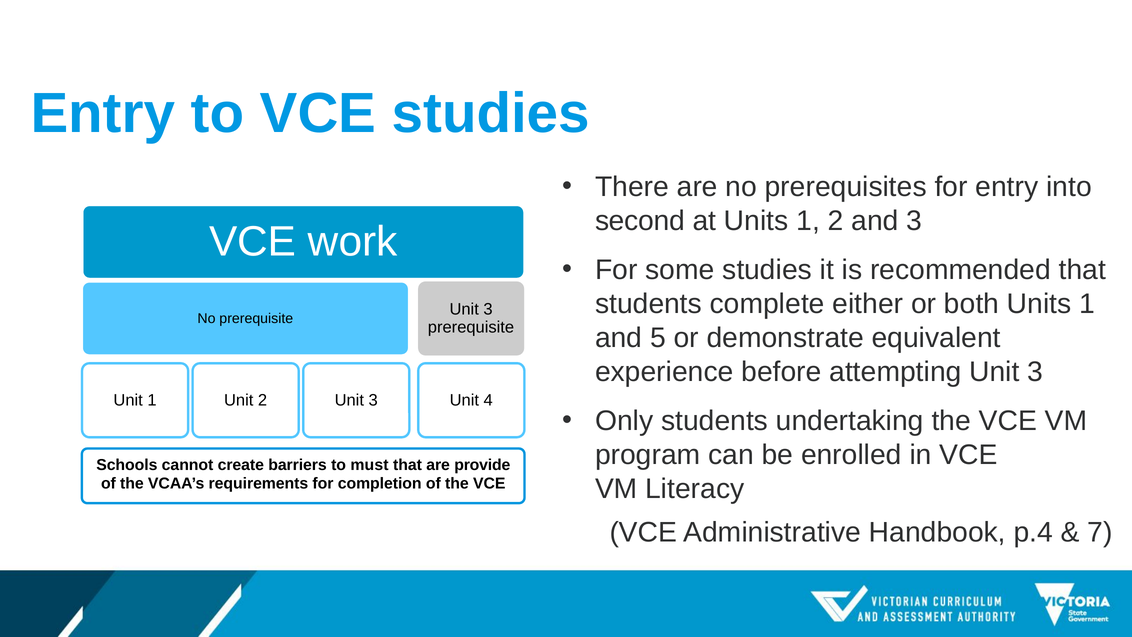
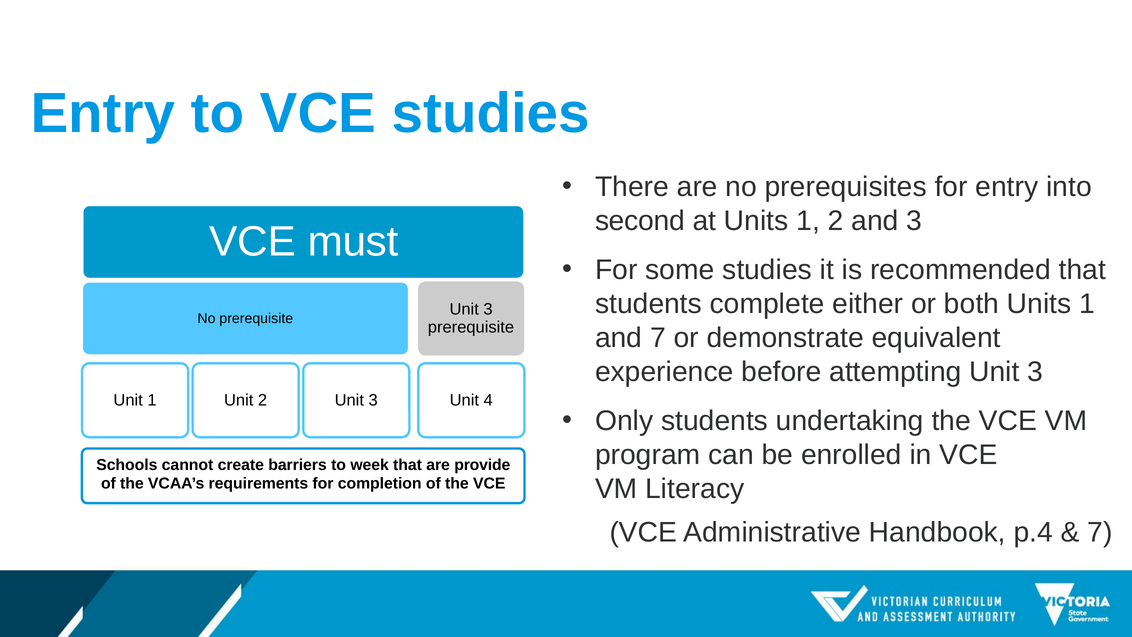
work: work -> must (353, 242)
and 5: 5 -> 7 (658, 338)
must: must -> week (370, 465)
